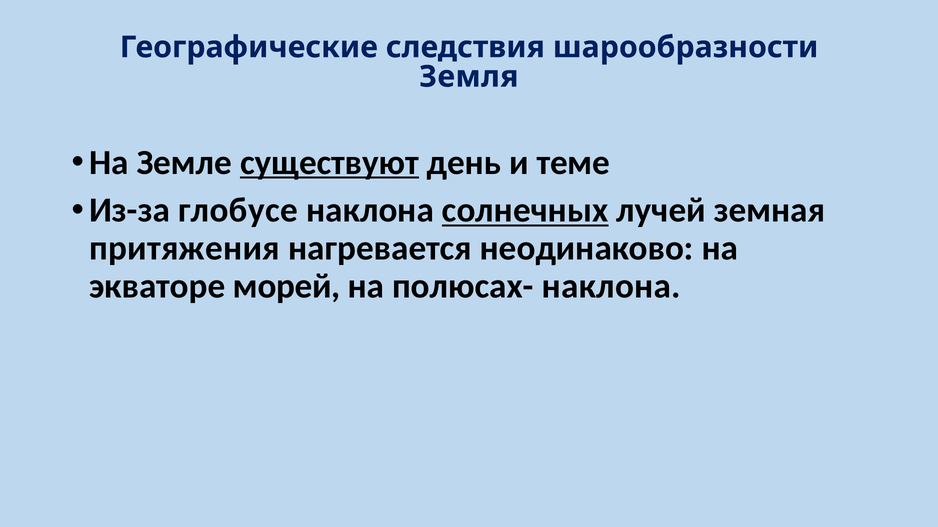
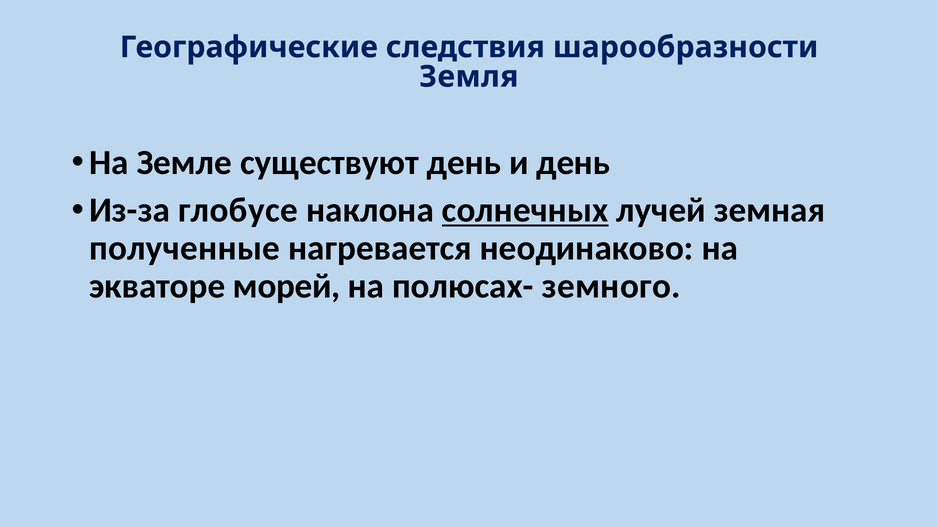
существуют underline: present -> none (330, 163)
и теме: теме -> день (573, 163)
притяжения: притяжения -> полученные (185, 249)
полюсах- наклона: наклона -> земного (611, 287)
